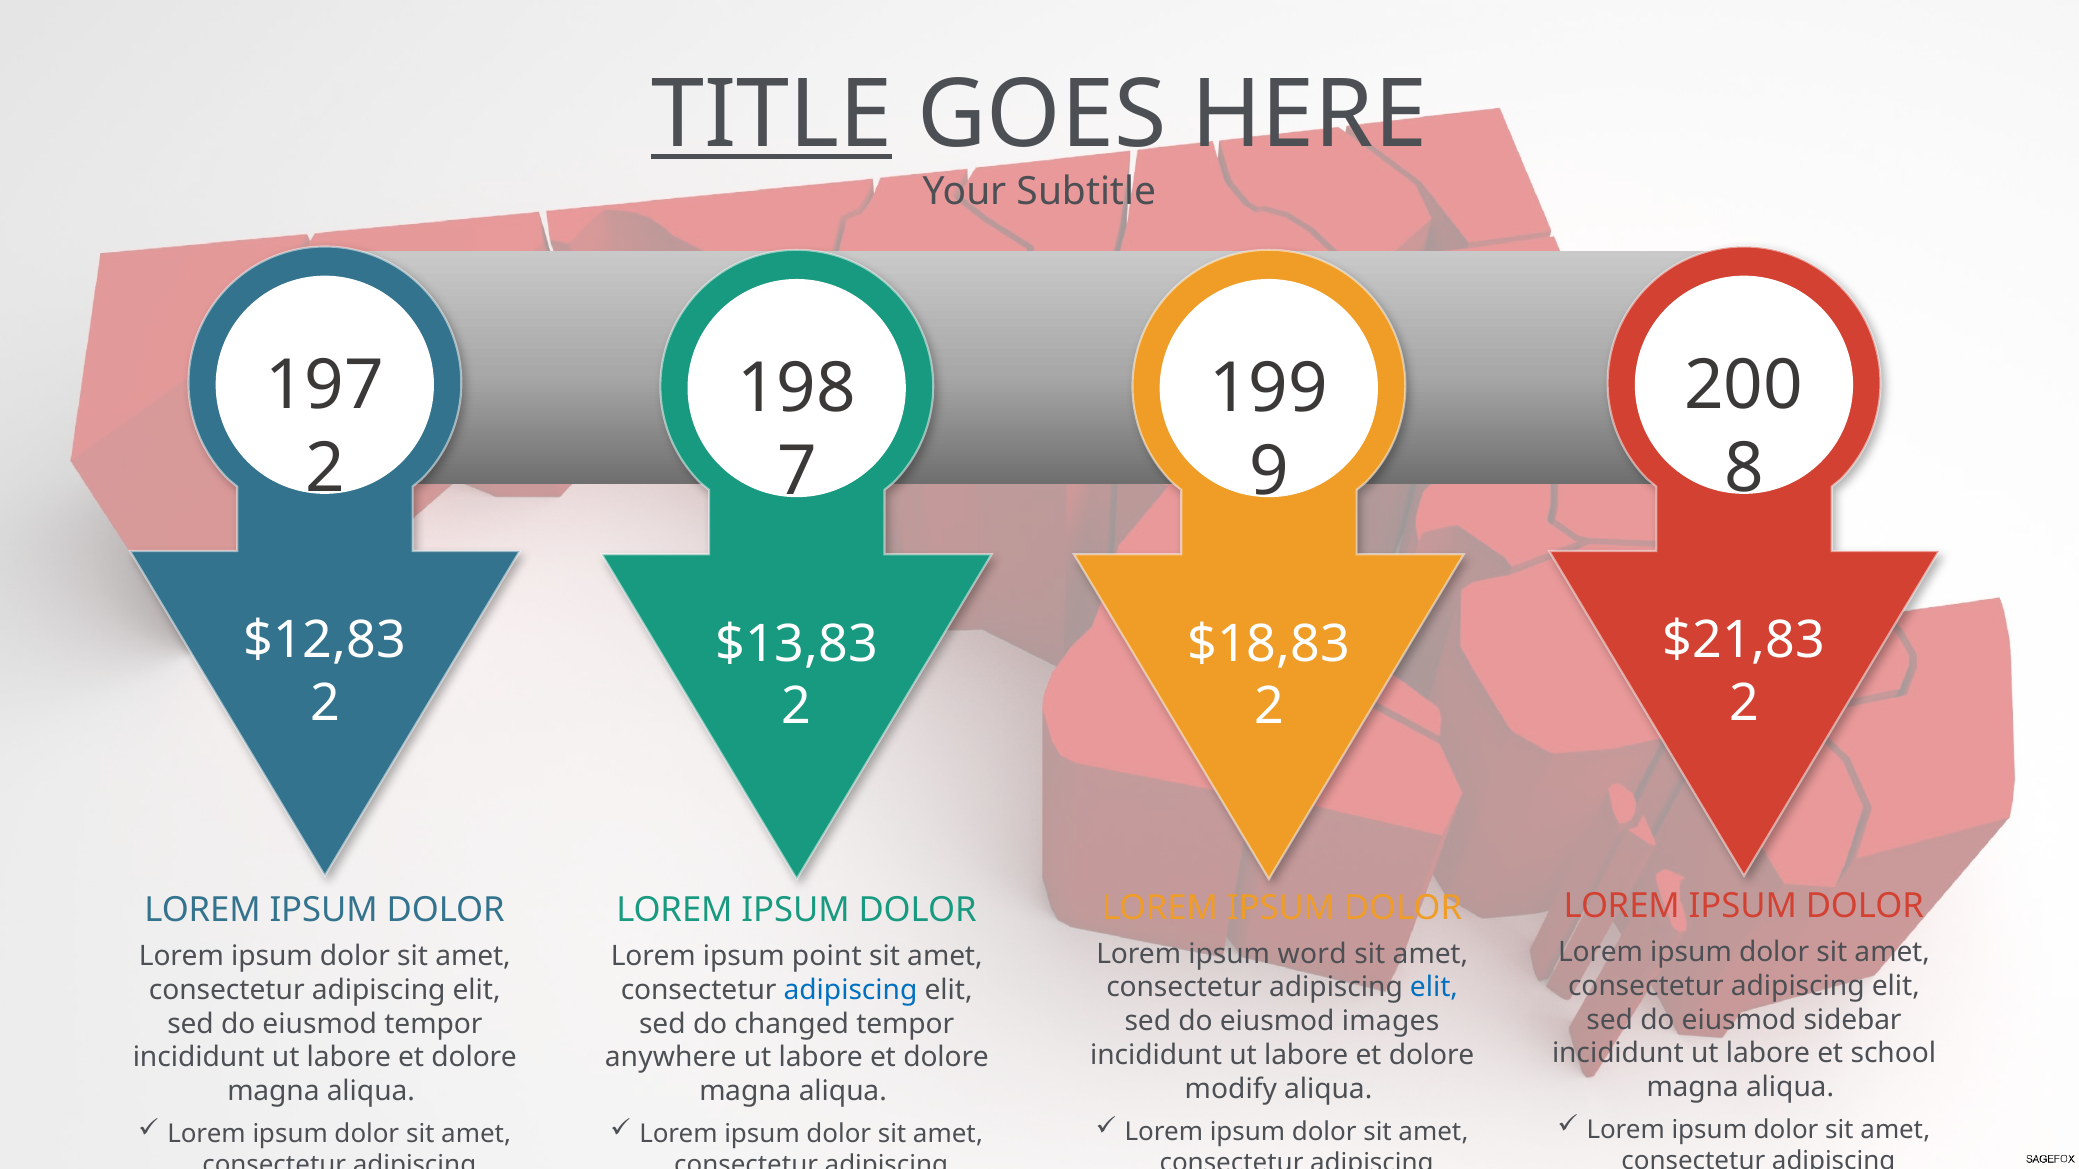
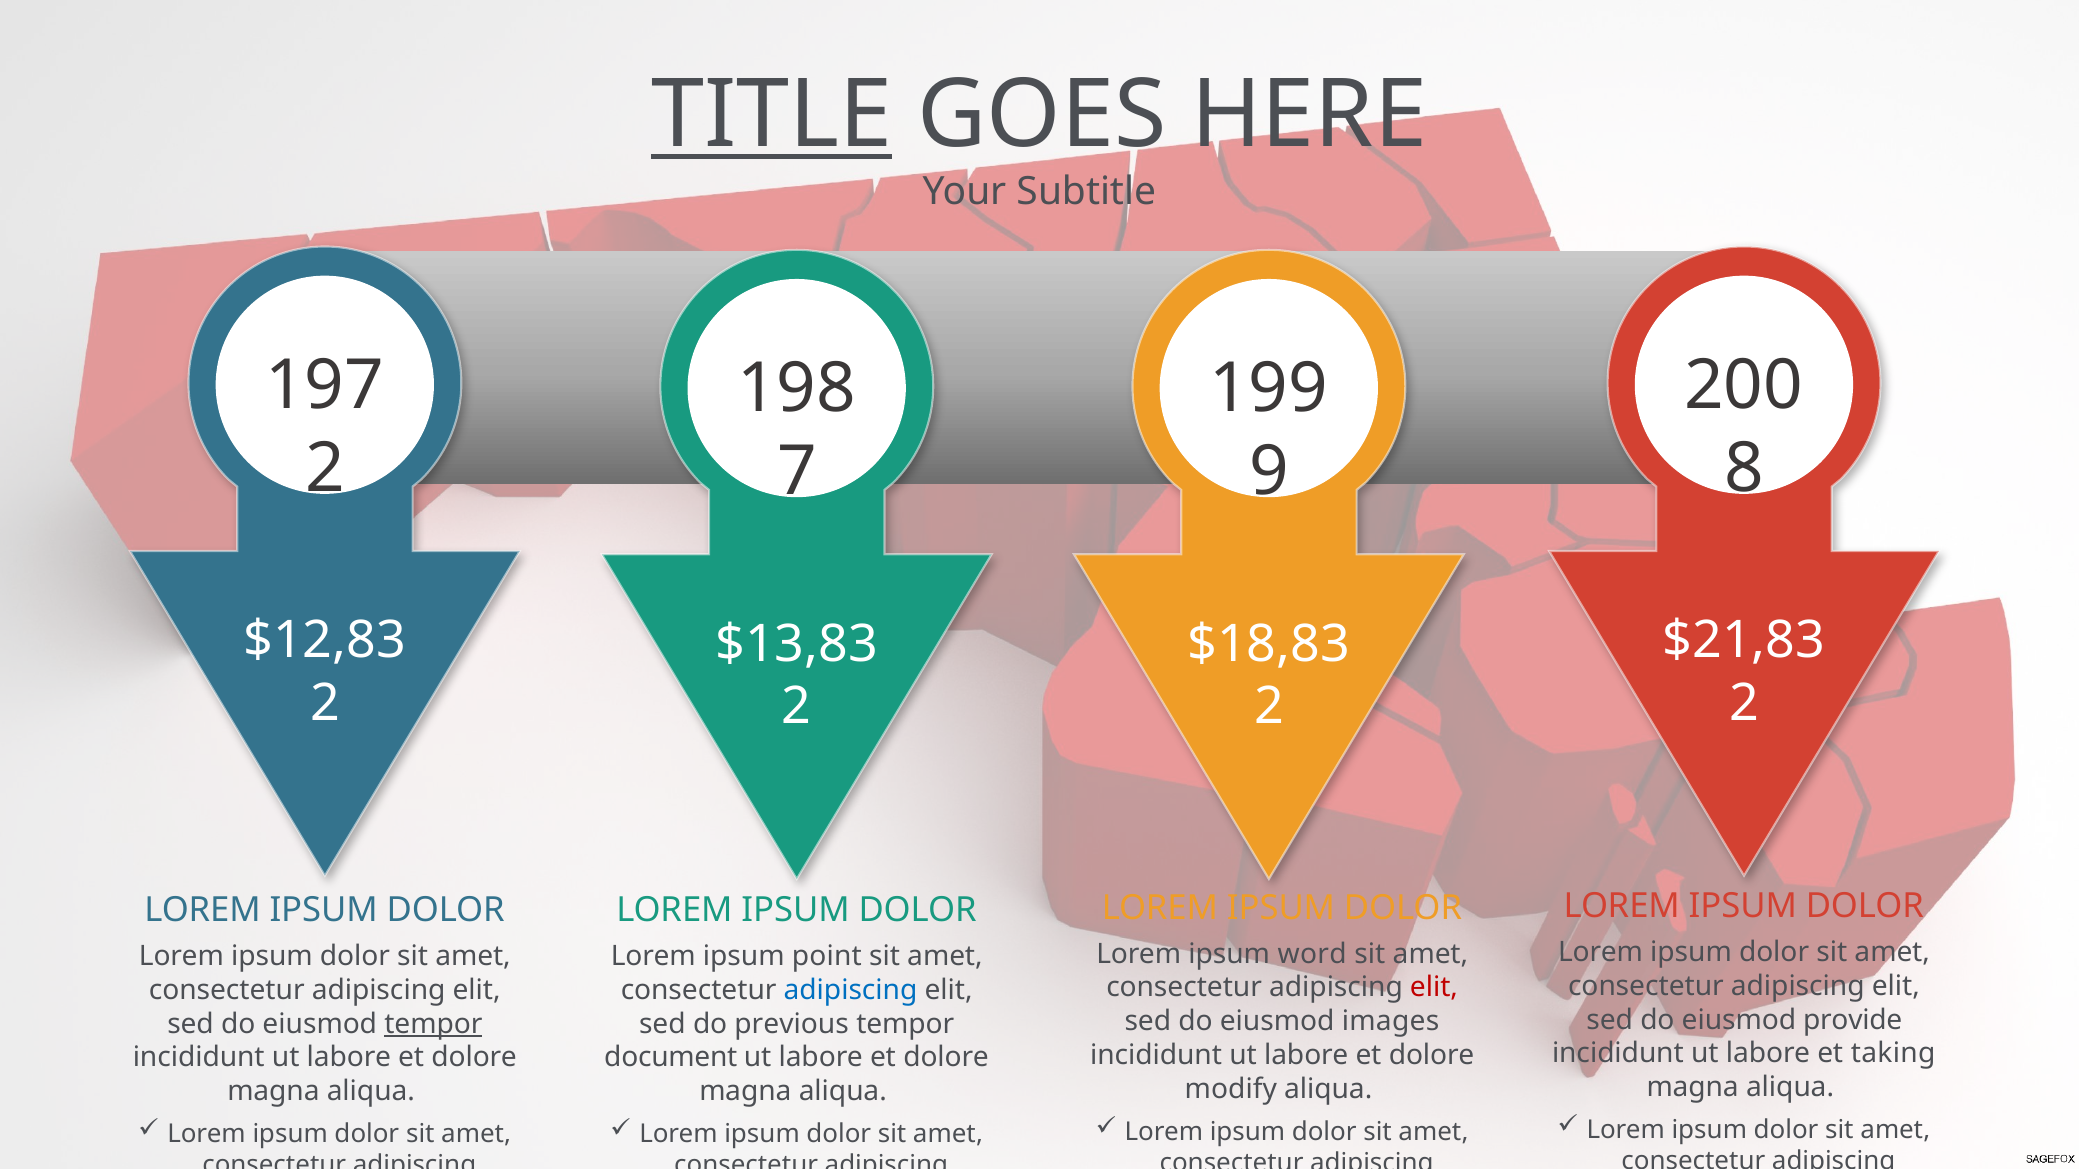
elit colour: blue -> red (1434, 988)
sidebar: sidebar -> provide (1853, 1020)
tempor underline: none -> present (433, 1024)
changed: changed -> previous (792, 1024)
school: school -> taking (1893, 1054)
anywhere: anywhere -> document (671, 1058)
